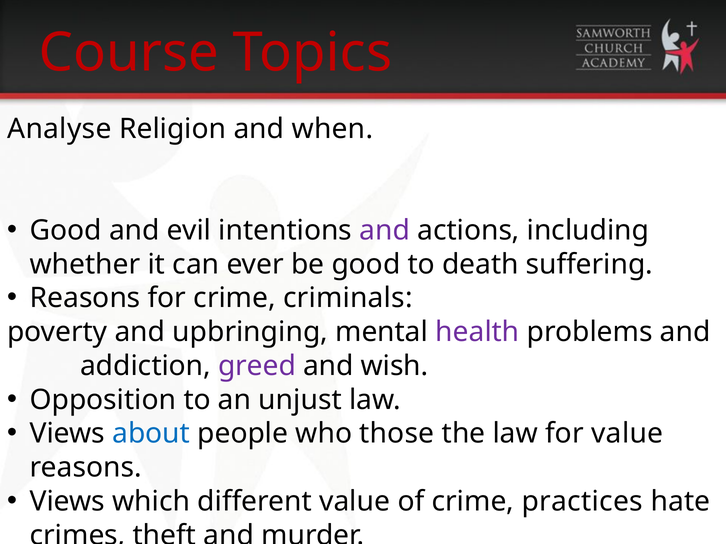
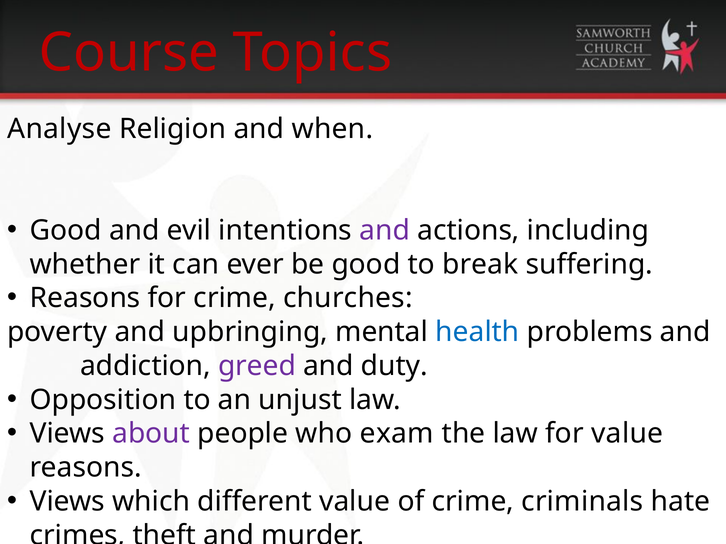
death: death -> break (480, 265)
criminals: criminals -> churches (348, 298)
health colour: purple -> blue (477, 332)
wish: wish -> duty (394, 366)
about colour: blue -> purple (151, 434)
those: those -> exam (397, 434)
practices: practices -> criminals (582, 502)
